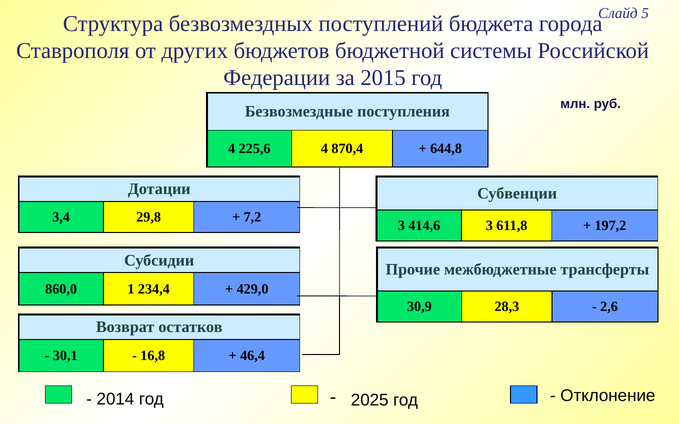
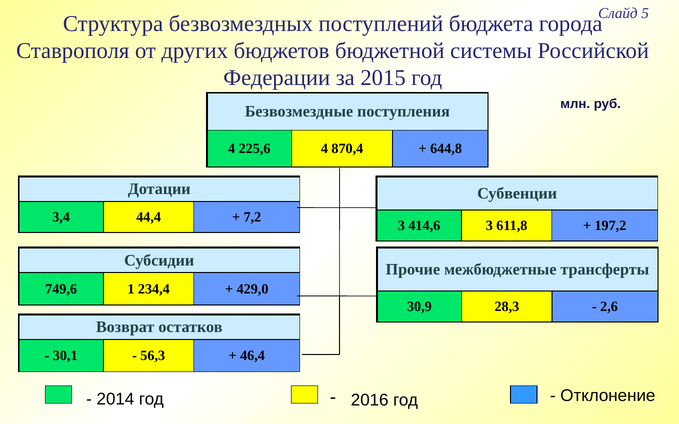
29,8: 29,8 -> 44,4 (149, 217)
860,0: 860,0 -> 749,6 (61, 289)
16,8: 16,8 -> 56,3 (153, 356)
2025: 2025 -> 2016 (370, 401)
